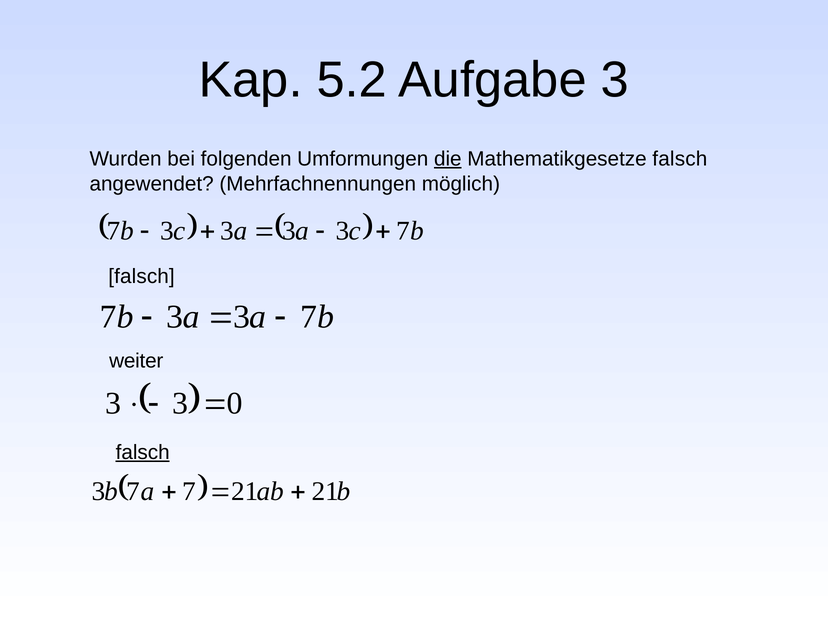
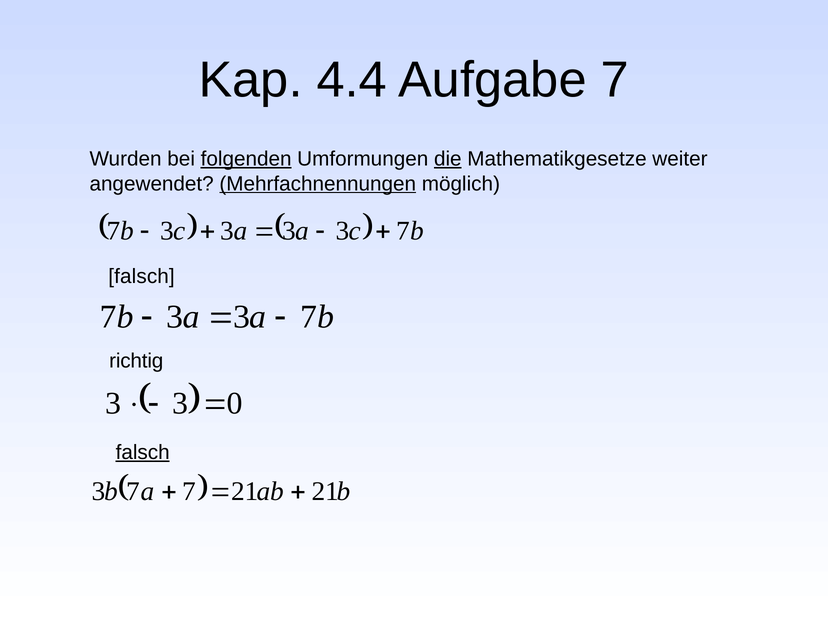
5.2: 5.2 -> 4.4 (352, 80)
Aufgabe 3: 3 -> 7 (615, 80)
folgenden underline: none -> present (246, 159)
Mathematikgesetze falsch: falsch -> weiter (680, 159)
Mehrfachnennungen underline: none -> present (318, 184)
weiter: weiter -> richtig (136, 361)
